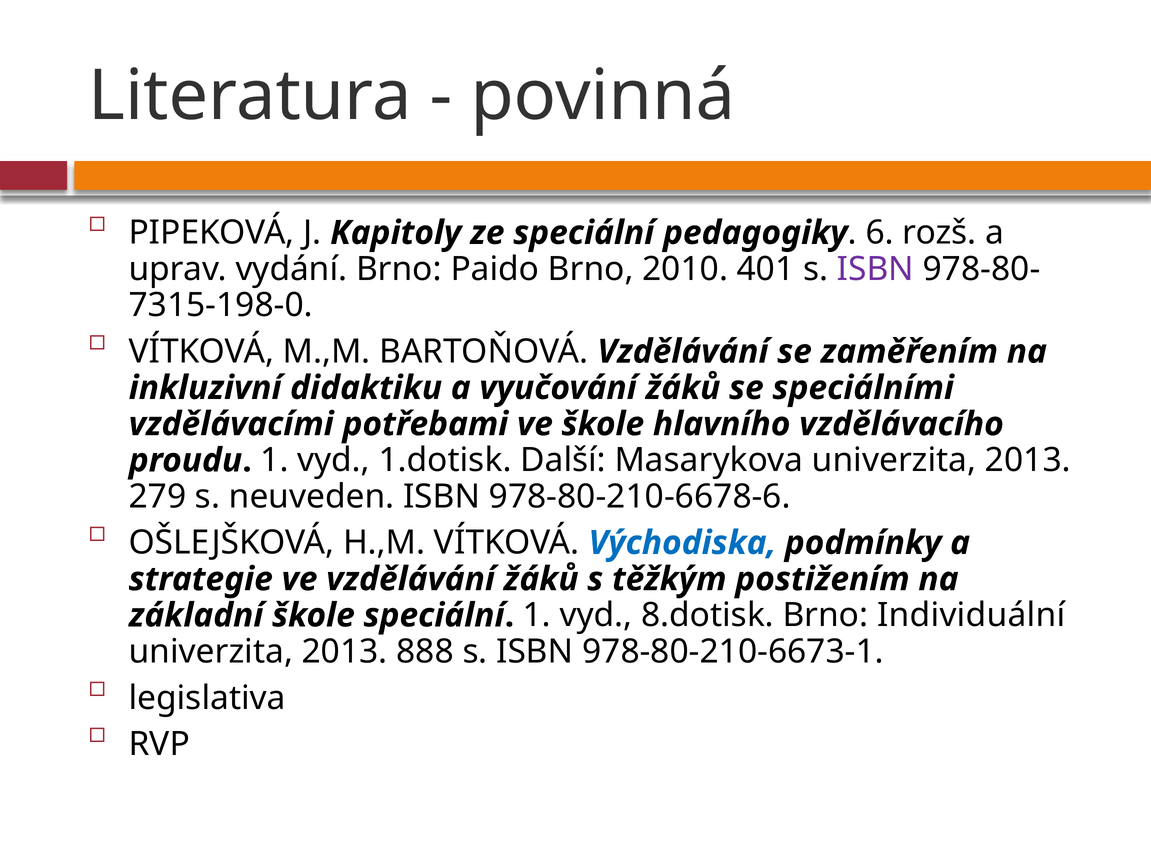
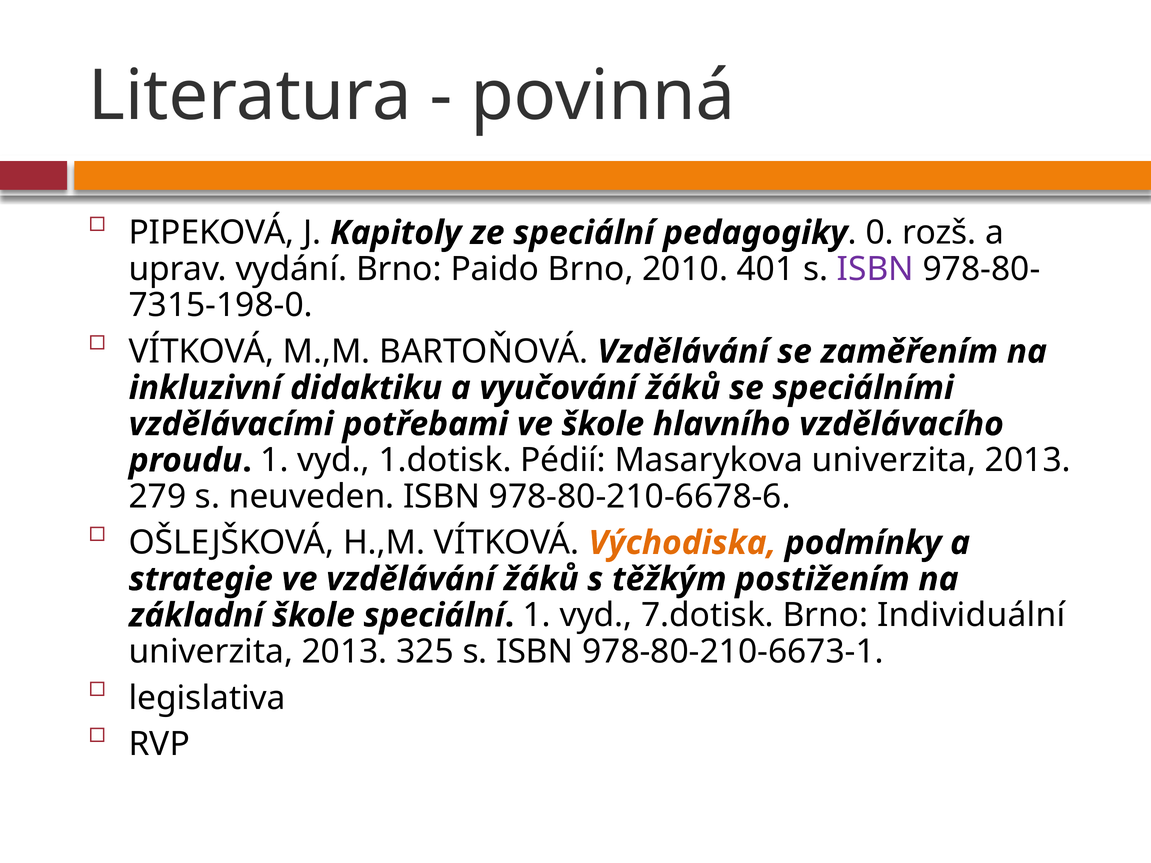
6: 6 -> 0 (880, 233)
Další: Další -> Pédií (563, 461)
Východiska colour: blue -> orange (682, 543)
8.dotisk: 8.dotisk -> 7.dotisk (708, 616)
888: 888 -> 325 (425, 652)
